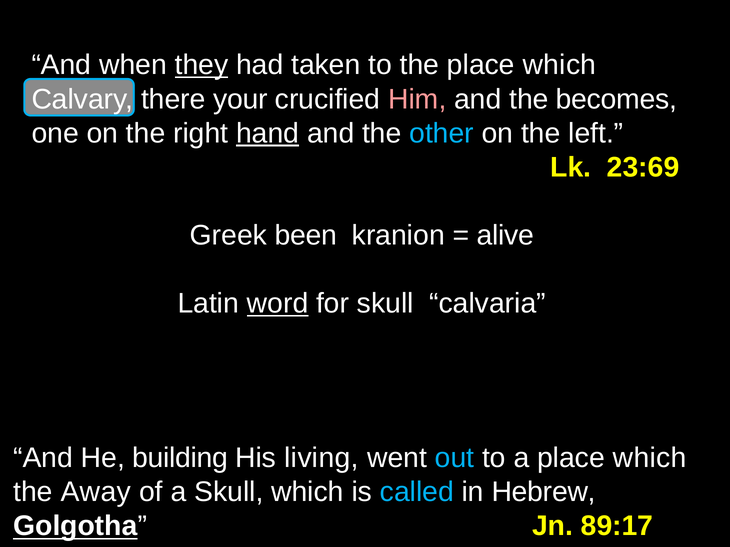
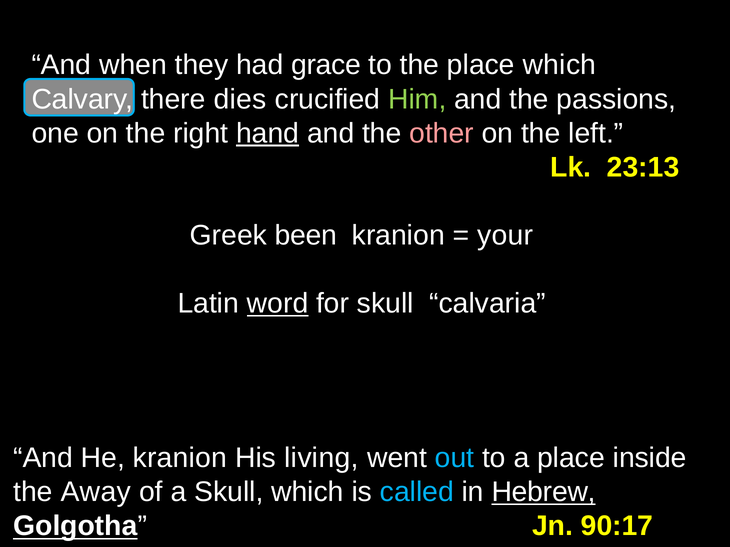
they underline: present -> none (202, 65)
taken: taken -> grace (326, 65)
your: your -> dies (240, 99)
Him colour: pink -> light green (417, 99)
becomes: becomes -> passions (616, 99)
other colour: light blue -> pink (442, 133)
23:69: 23:69 -> 23:13 (643, 167)
alive: alive -> your (505, 236)
He building: building -> kranion (180, 458)
a place which: which -> inside (650, 458)
Hebrew underline: none -> present (544, 493)
89:17: 89:17 -> 90:17 (617, 527)
